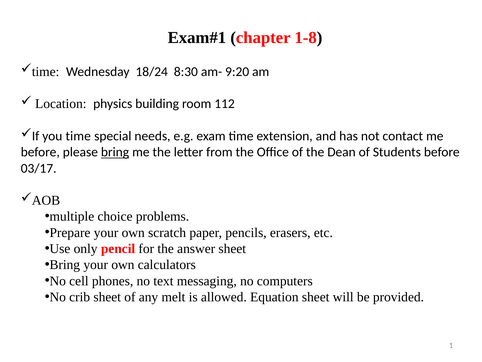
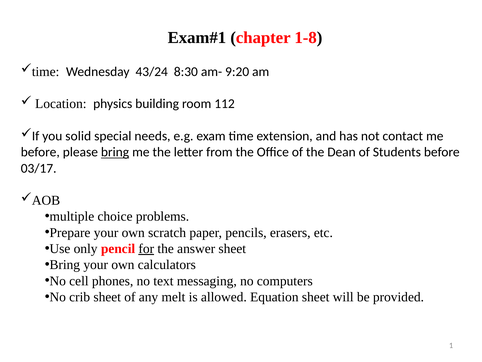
18/24: 18/24 -> 43/24 (152, 72)
you time: time -> solid (78, 136)
for underline: none -> present (146, 248)
